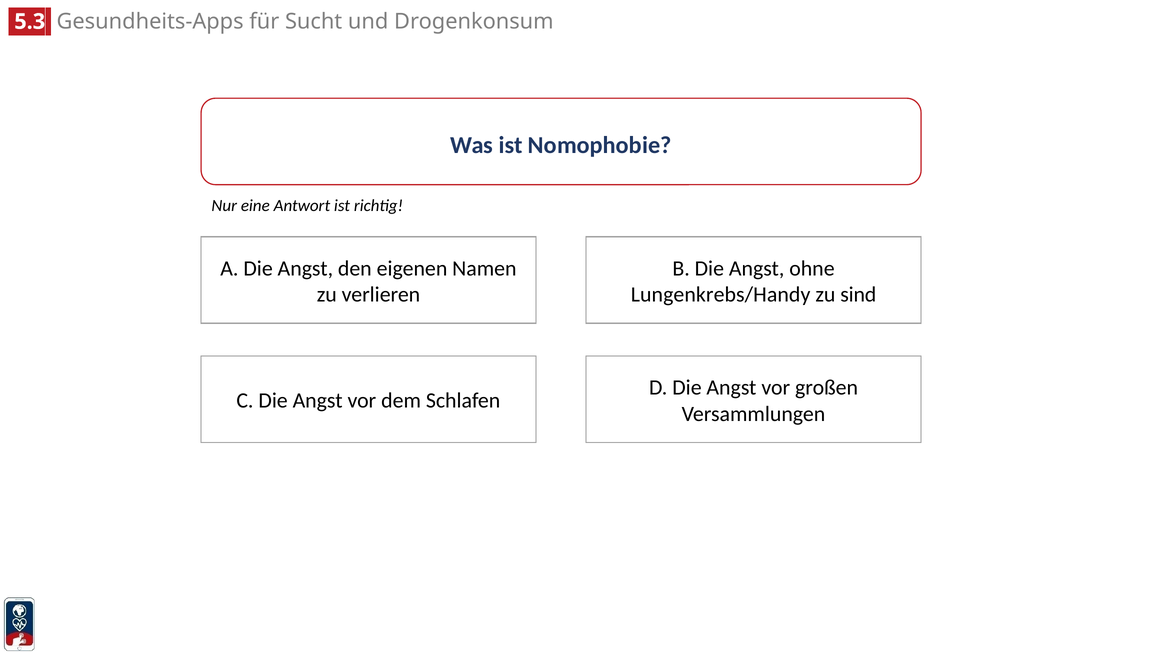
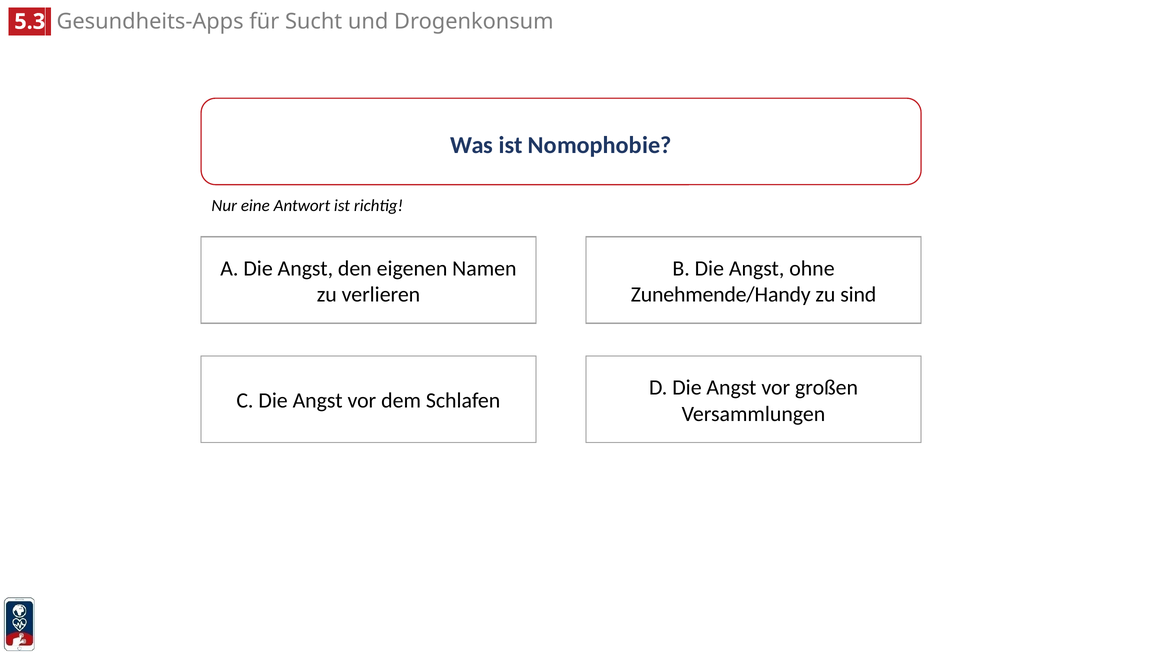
Lungenkrebs/Handy: Lungenkrebs/Handy -> Zunehmende/Handy (721, 295)
